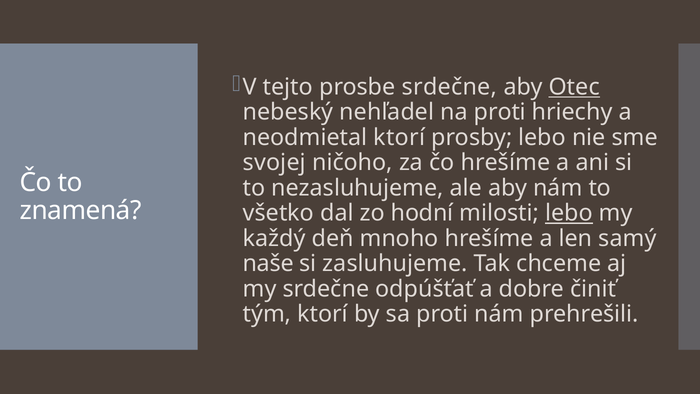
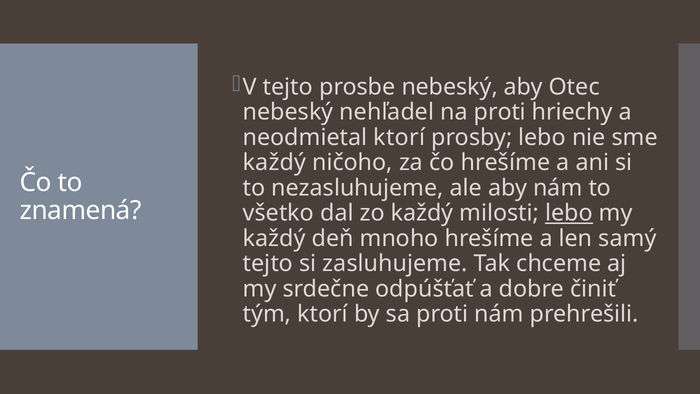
prosbe srdečne: srdečne -> nebeský (450, 87)
Otec underline: present -> none (574, 87)
svojej: svojej -> každý (274, 163)
zo hodní: hodní -> každý (422, 213)
naše: naše -> tejto (268, 263)
